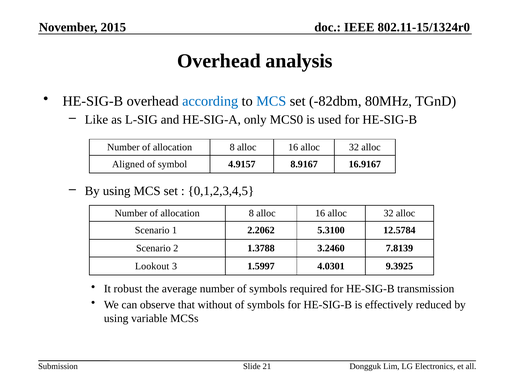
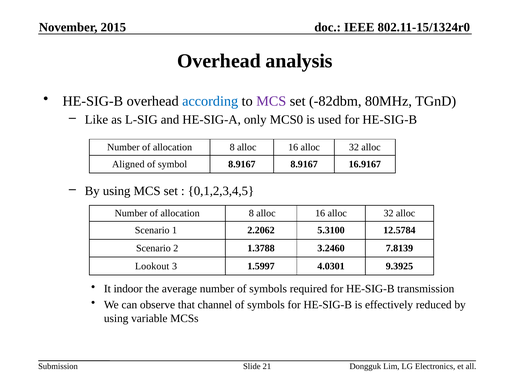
MCS colour: blue -> purple (271, 101)
symbol 4.9157: 4.9157 -> 8.9167 (242, 164)
robust: robust -> indoor (128, 289)
without: without -> channel (215, 305)
